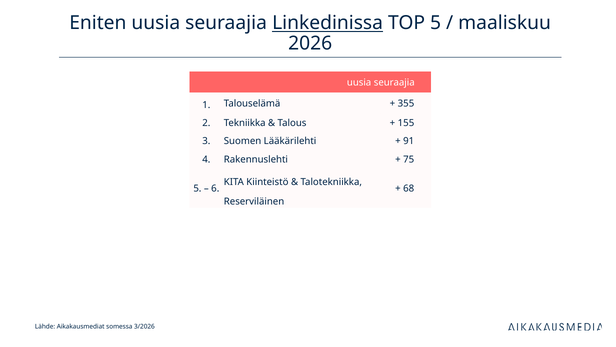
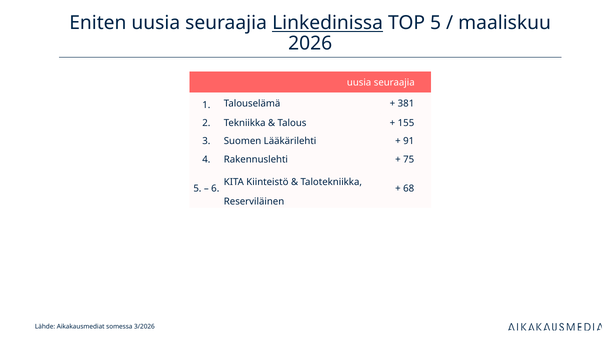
355: 355 -> 381 (406, 103)
